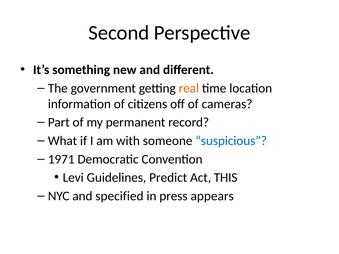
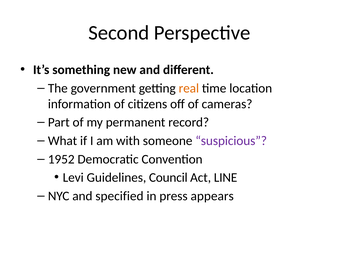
suspicious colour: blue -> purple (231, 141)
1971: 1971 -> 1952 (61, 159)
Predict: Predict -> Council (168, 178)
THIS: THIS -> LINE (226, 178)
